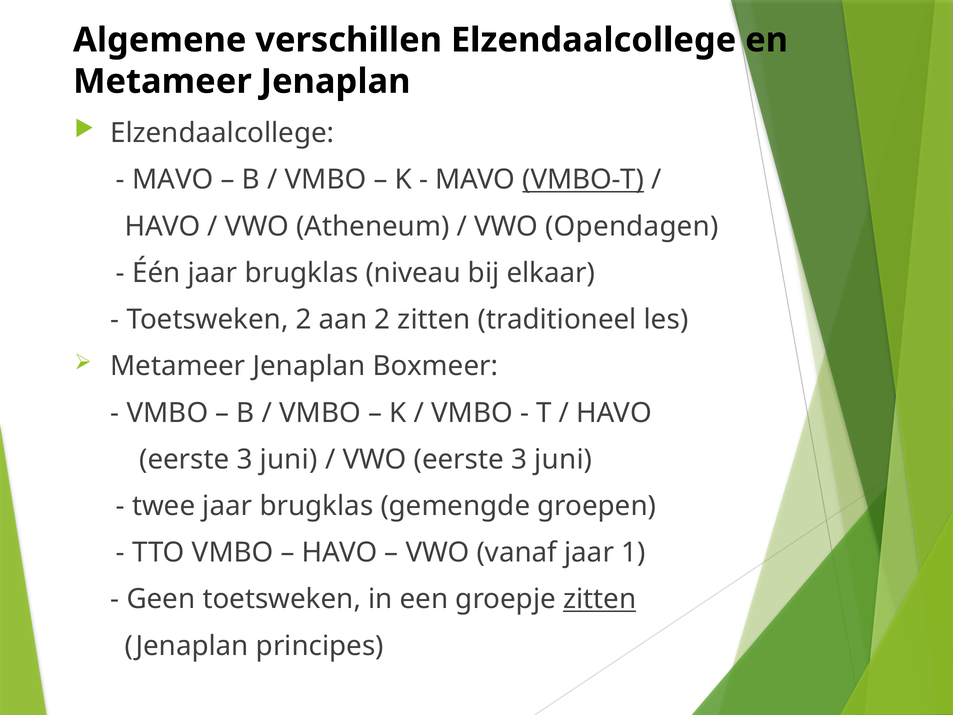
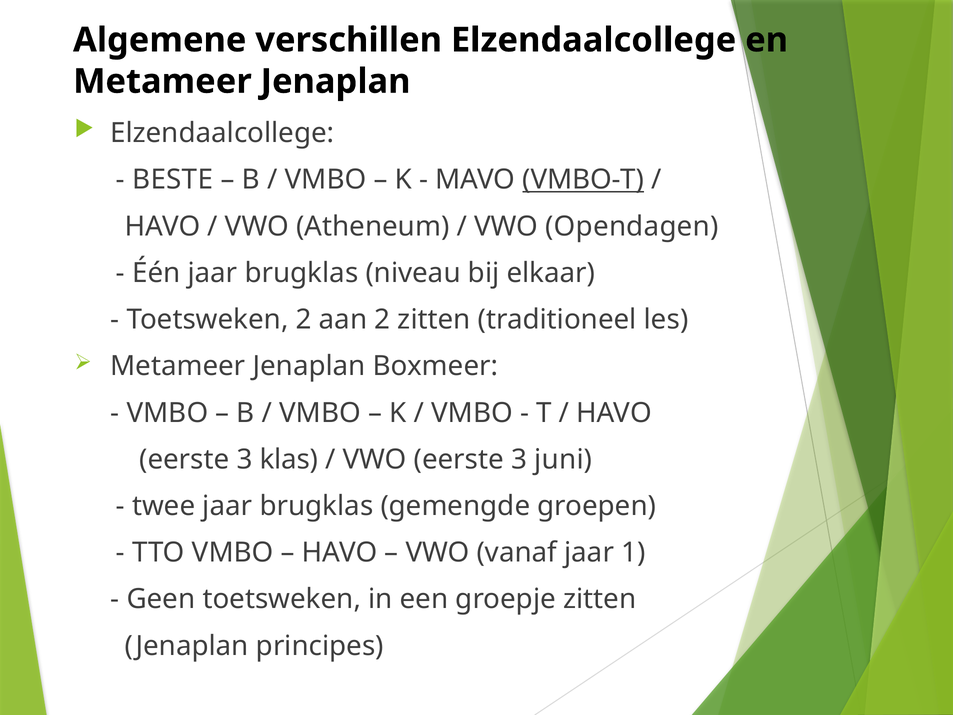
MAVO: MAVO -> BESTE (173, 180)
juni: juni -> klas (289, 459)
zitten underline: present -> none (600, 599)
